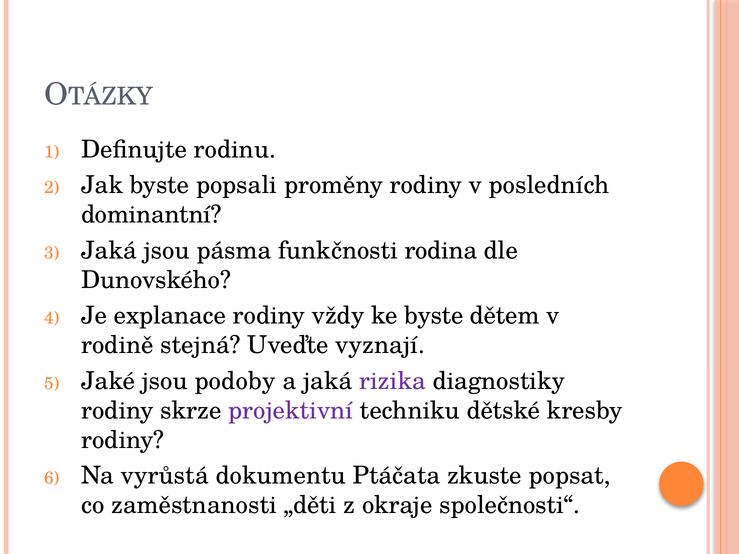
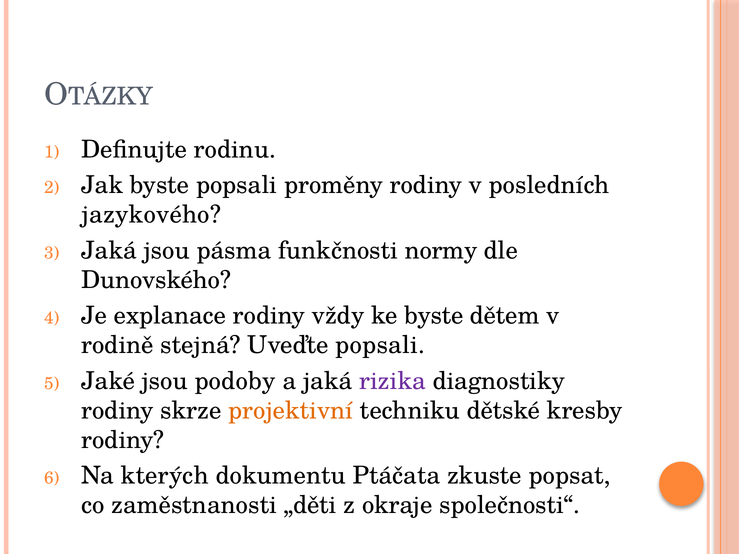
dominantní: dominantní -> jazykového (151, 215)
rodina: rodina -> normy (441, 250)
Uveďte vyznají: vyznají -> popsali (380, 345)
projektivní colour: purple -> orange (291, 411)
vyrůstá: vyrůstá -> kterých (165, 476)
